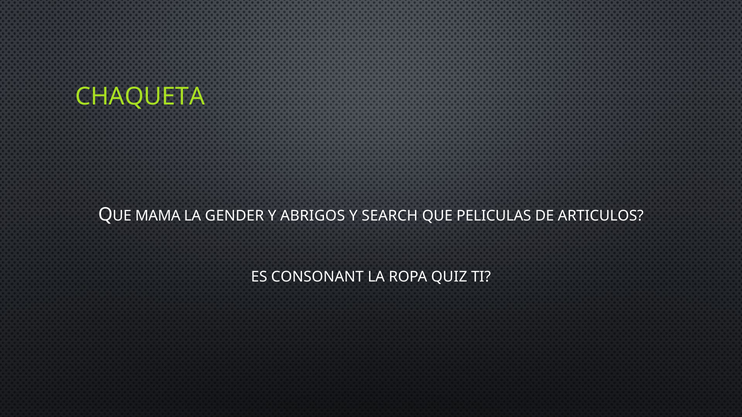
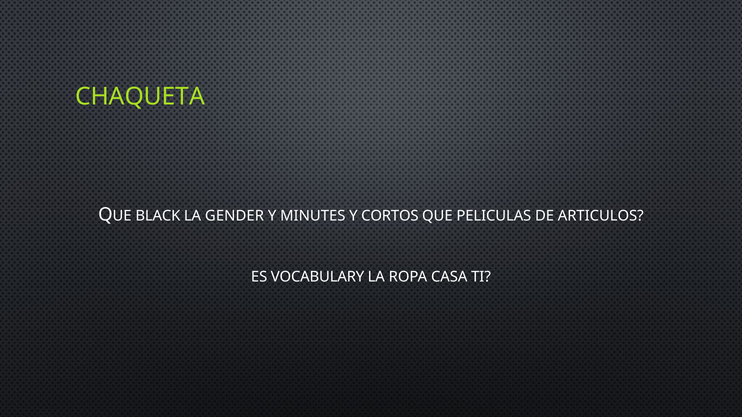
MAMA: MAMA -> BLACK (158, 216)
ABRIGOS: ABRIGOS -> MINUTES (313, 216)
SEARCH: SEARCH -> CORTOS (390, 216)
CONSONANT: CONSONANT -> VOCABULARY (318, 277)
QUIZ: QUIZ -> CASA (449, 277)
